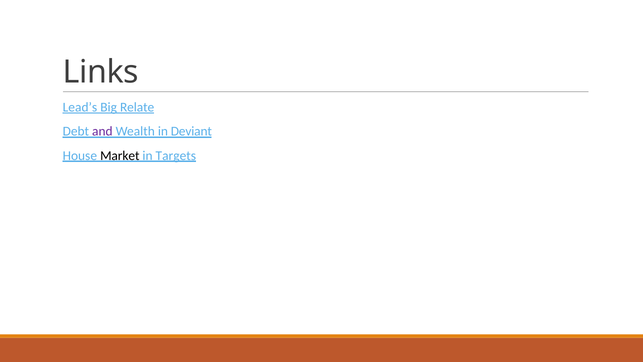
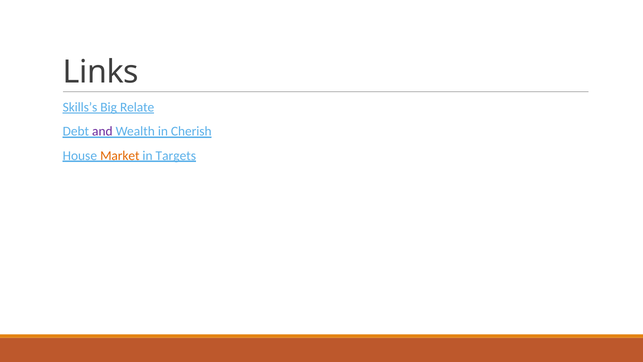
Lead’s: Lead’s -> Skills’s (80, 107)
Deviant: Deviant -> Cherish (191, 131)
Market colour: black -> orange (120, 155)
